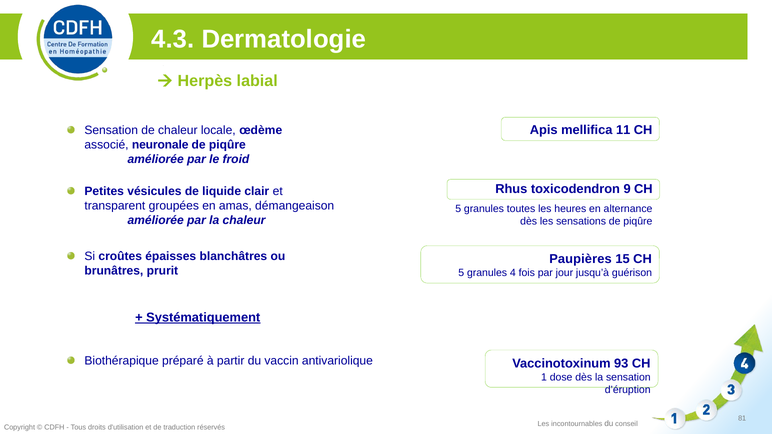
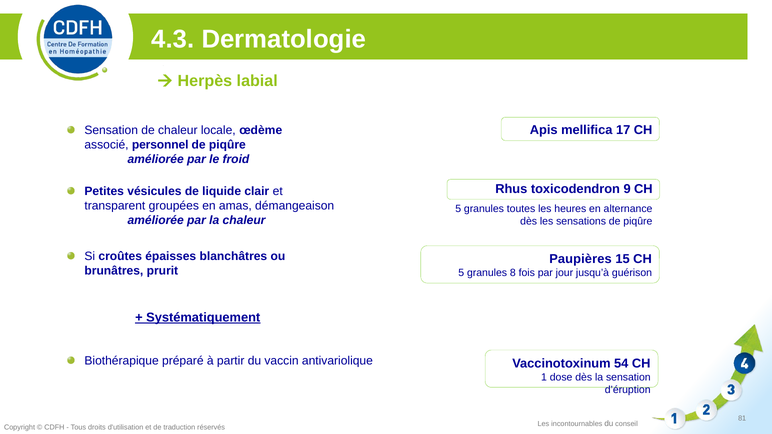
11: 11 -> 17 (623, 130)
neuronale: neuronale -> personnel (160, 145)
4: 4 -> 8 (513, 273)
93: 93 -> 54 (621, 363)
